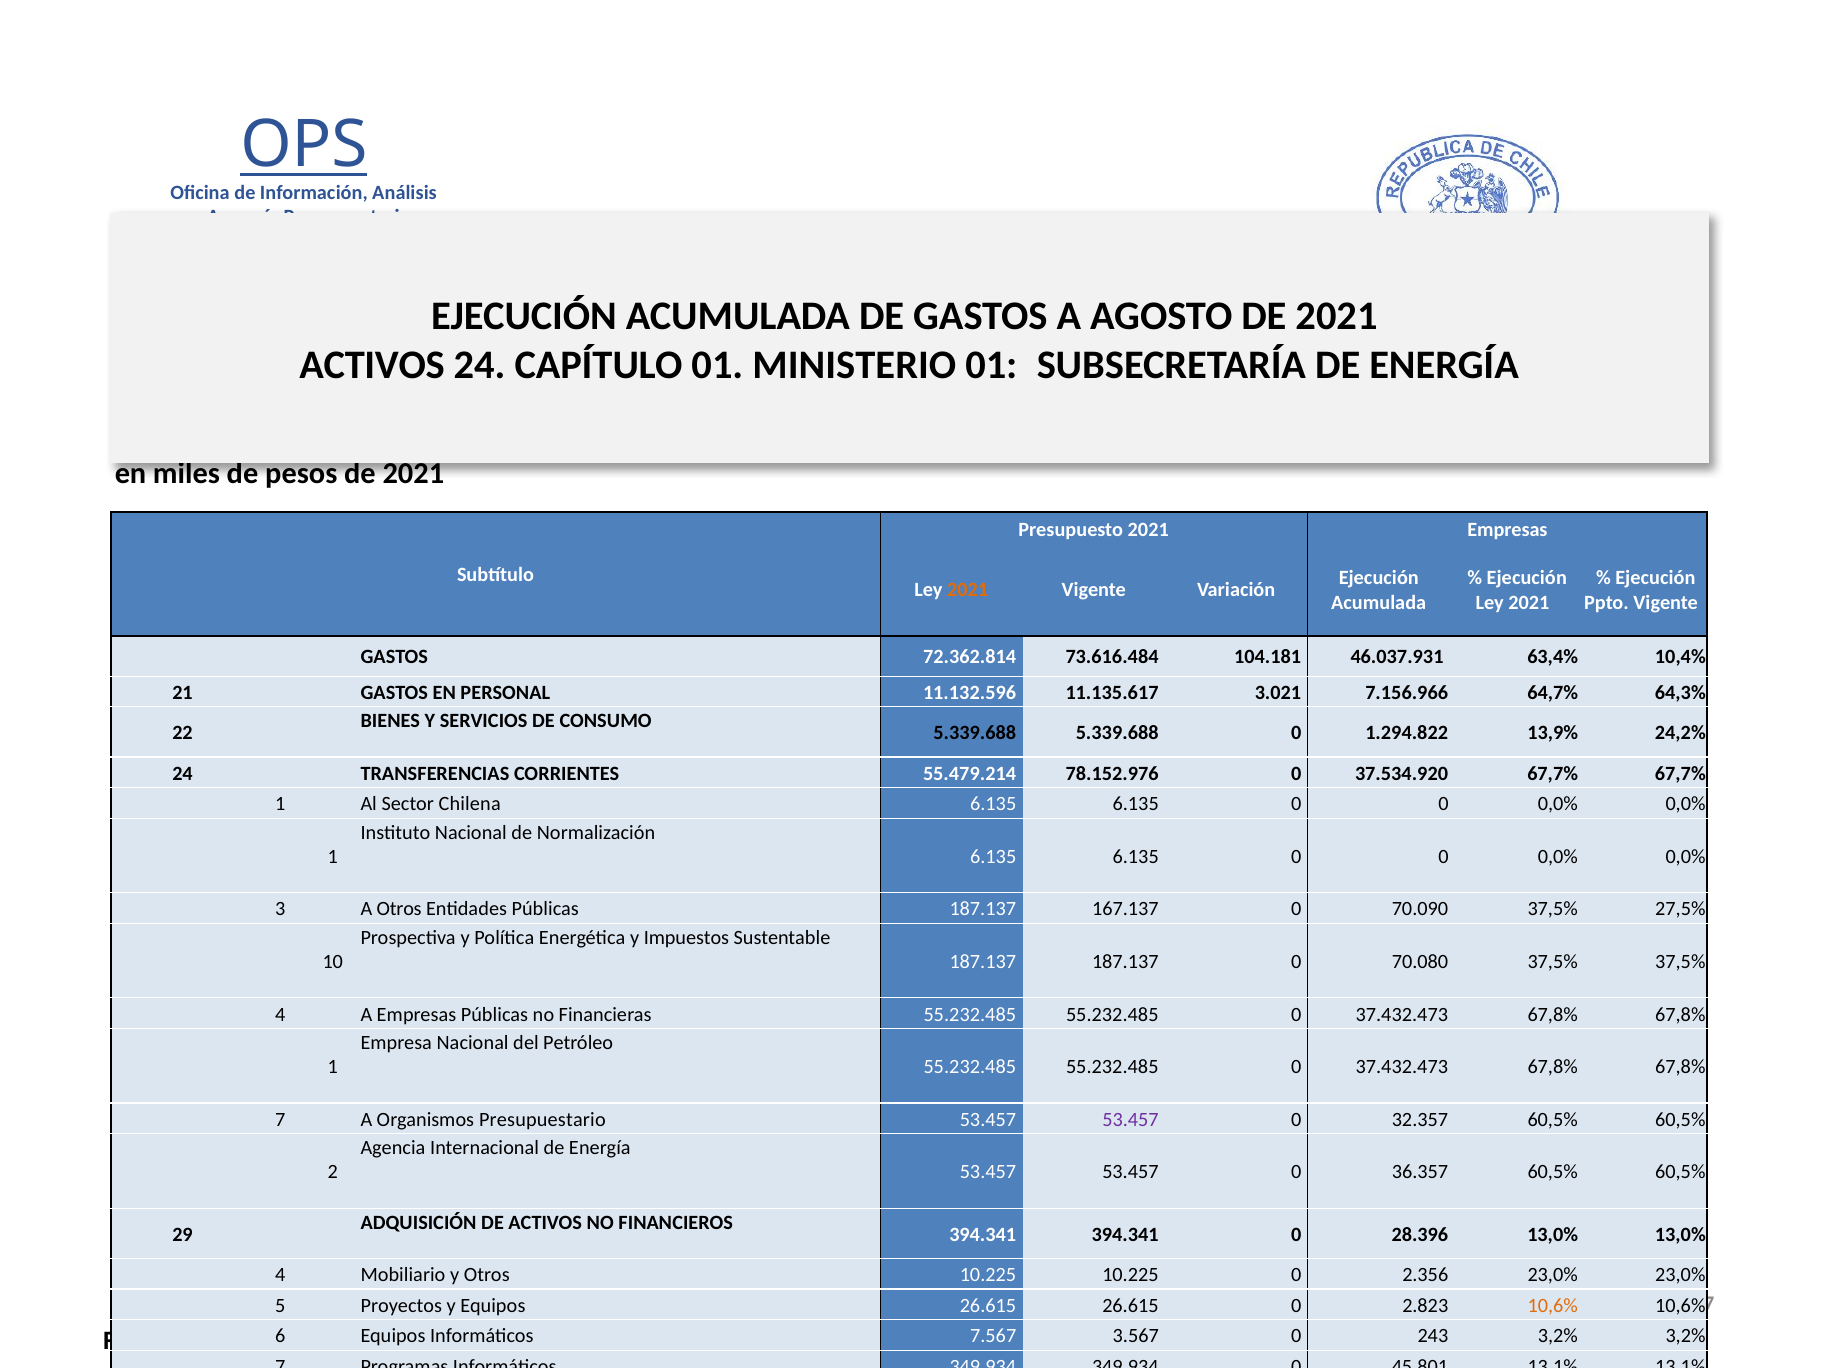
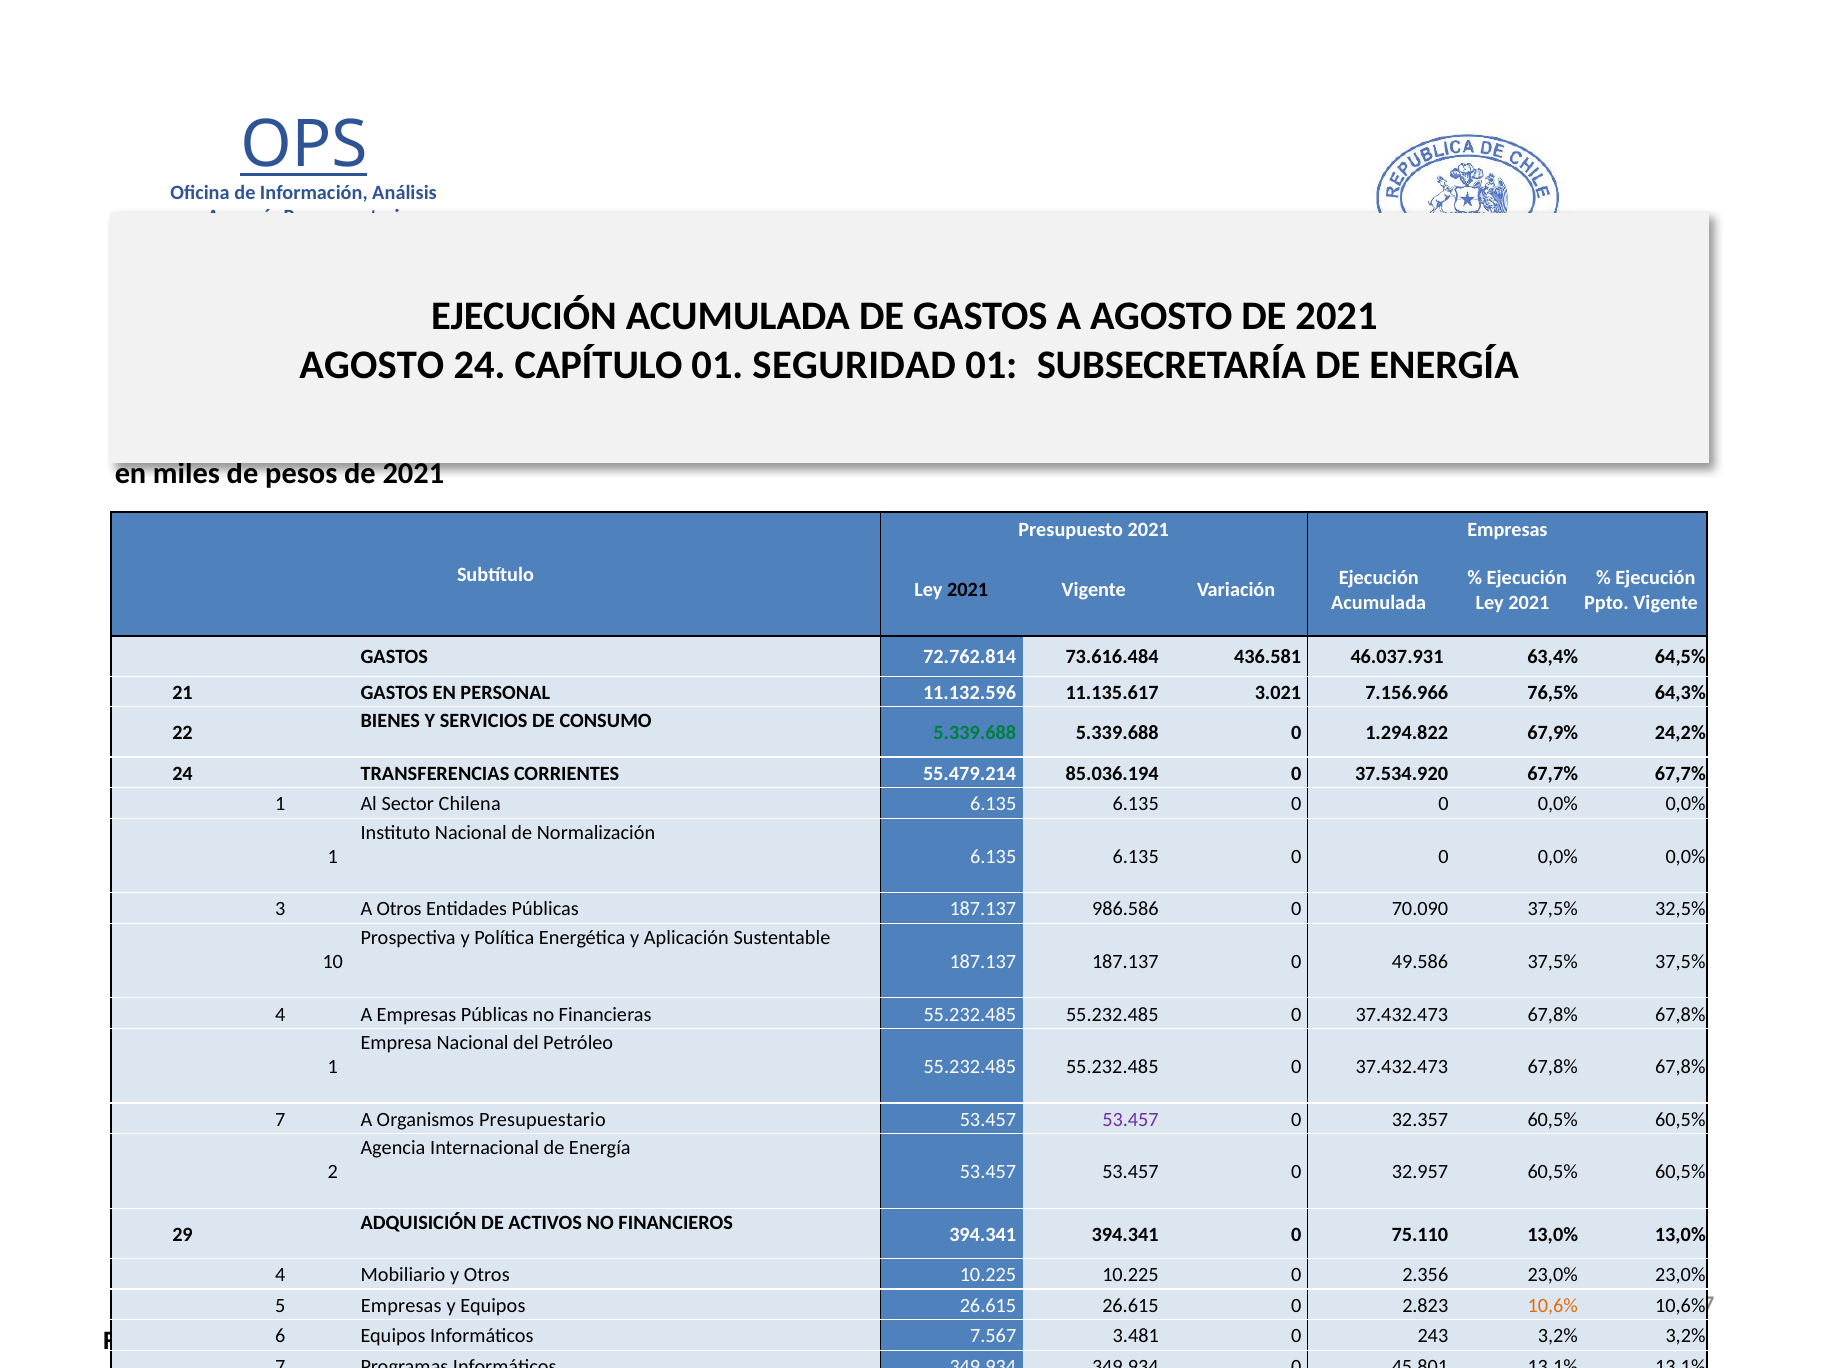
ACTIVOS: ACTIVOS -> AGOSTO (372, 365)
MINISTERIO: MINISTERIO -> SEGURIDAD (854, 365)
2021 colour: orange -> black (968, 590)
72.362.814: 72.362.814 -> 72.762.814 (970, 657)
104.181: 104.181 -> 436.581 (1268, 657)
10,4%: 10,4% -> 64,5% (1680, 657)
64,7%: 64,7% -> 76,5% (1553, 693)
5.339.688 colour: black -> green (975, 733)
13,9%: 13,9% -> 67,9% (1553, 733)
78.152.976: 78.152.976 -> 85.036.194 (1112, 773)
167.137: 167.137 -> 986.586 (1125, 909)
27,5%: 27,5% -> 32,5% (1680, 909)
Impuestos: Impuestos -> Aplicación (686, 938)
70.080: 70.080 -> 49.586 (1420, 962)
36.357: 36.357 -> 32.957 (1420, 1172)
28.396: 28.396 -> 75.110 (1420, 1234)
5 Proyectos: Proyectos -> Empresas (401, 1305)
3.567: 3.567 -> 3.481 (1136, 1336)
